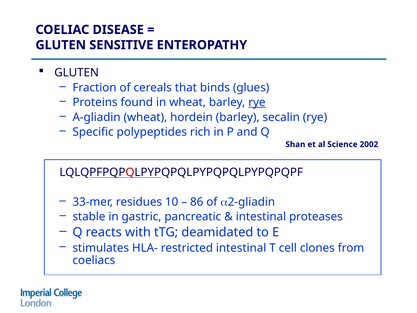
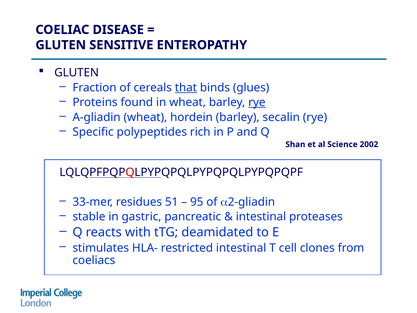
that underline: none -> present (186, 88)
10: 10 -> 51 (172, 202)
86: 86 -> 95 (197, 202)
